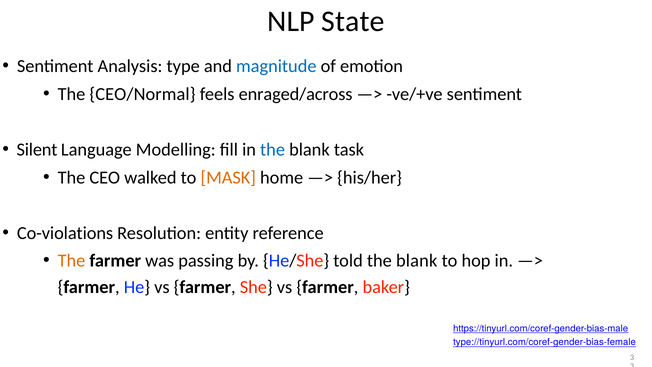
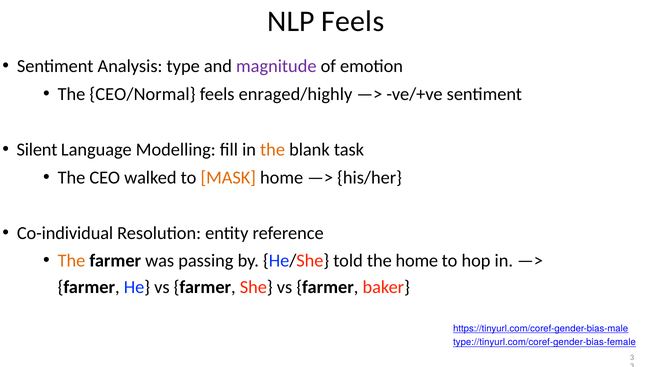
NLP State: State -> Feels (353, 21)
magnitude colour: blue -> purple (276, 66)
enraged/across: enraged/across -> enraged/highly (296, 94)
the colour: blue -> orange (273, 150)
Co-violations: Co-violations -> Co-individual (65, 233)
told the blank: blank -> home (417, 261)
